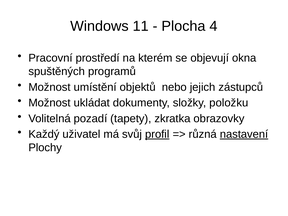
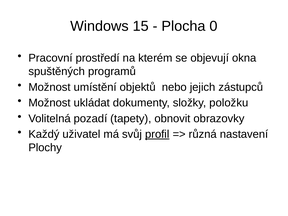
11: 11 -> 15 (141, 26)
4: 4 -> 0 (213, 26)
zkratka: zkratka -> obnovit (172, 119)
nastavení underline: present -> none (244, 134)
